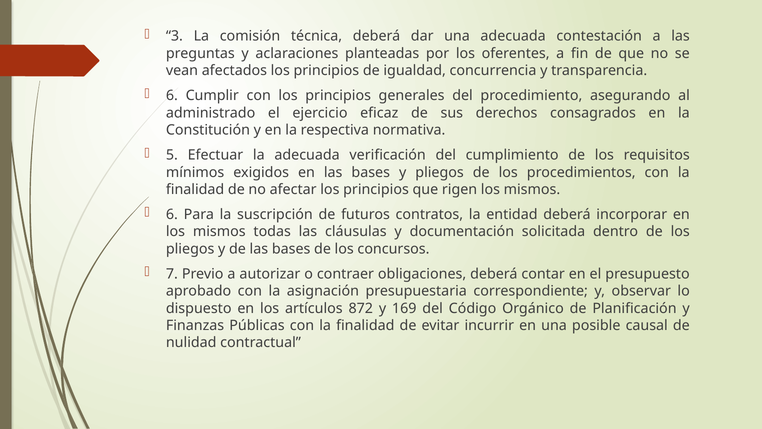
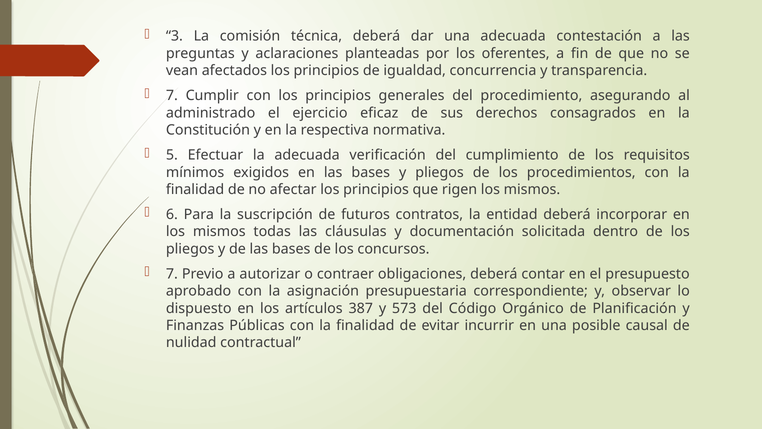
6: 6 -> 7 (172, 96)
872: 872 -> 387 (361, 308)
169: 169 -> 573 (404, 308)
